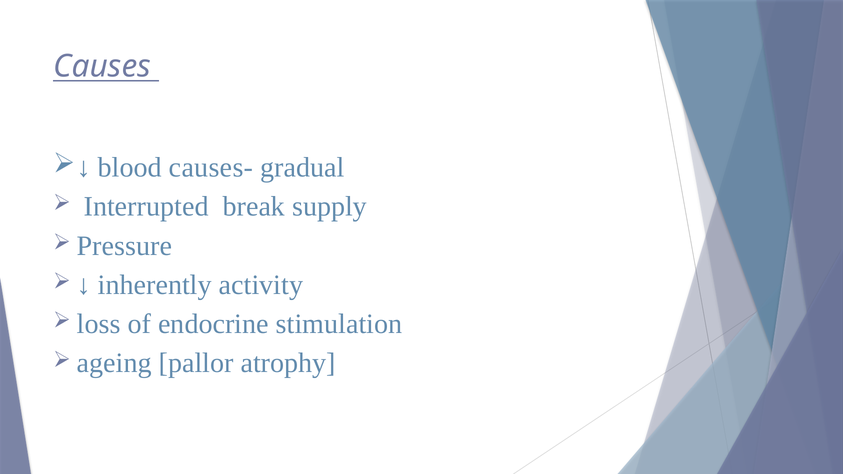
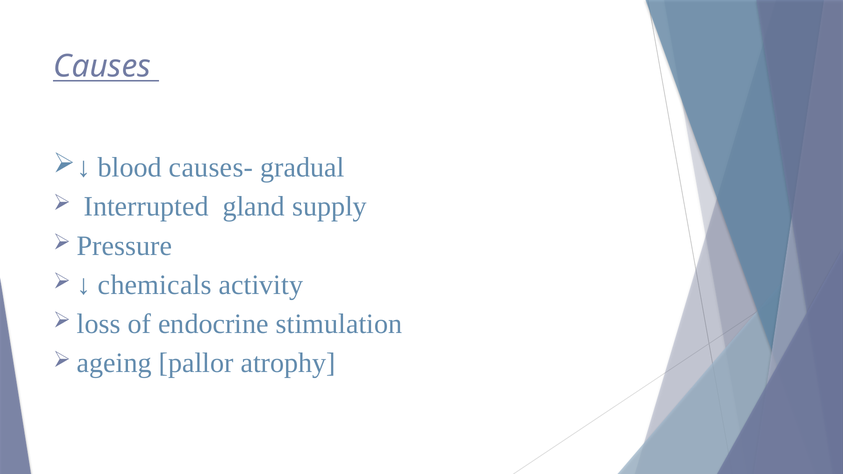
break: break -> gland (254, 207)
inherently: inherently -> chemicals (155, 285)
